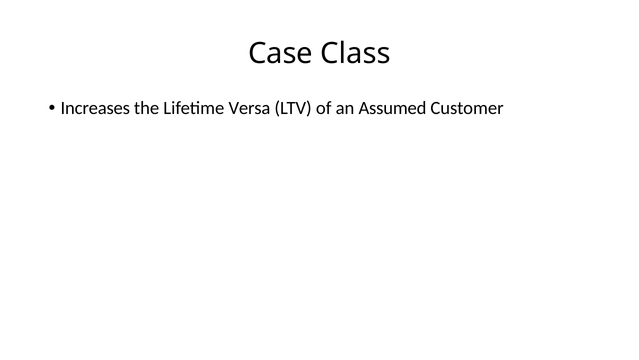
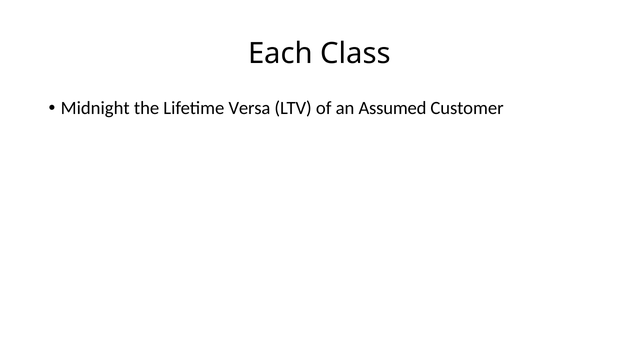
Case: Case -> Each (280, 54)
Increases: Increases -> Midnight (95, 108)
